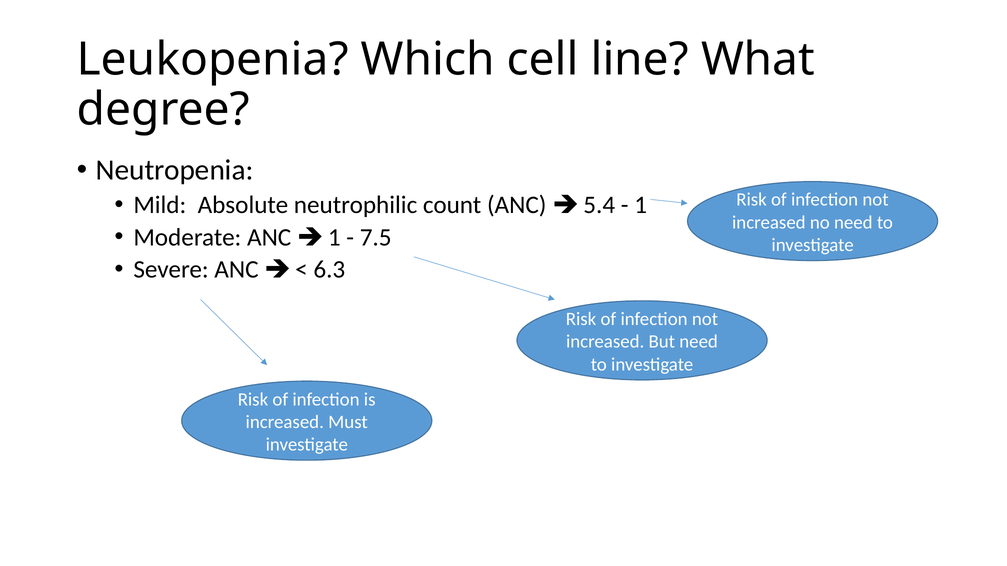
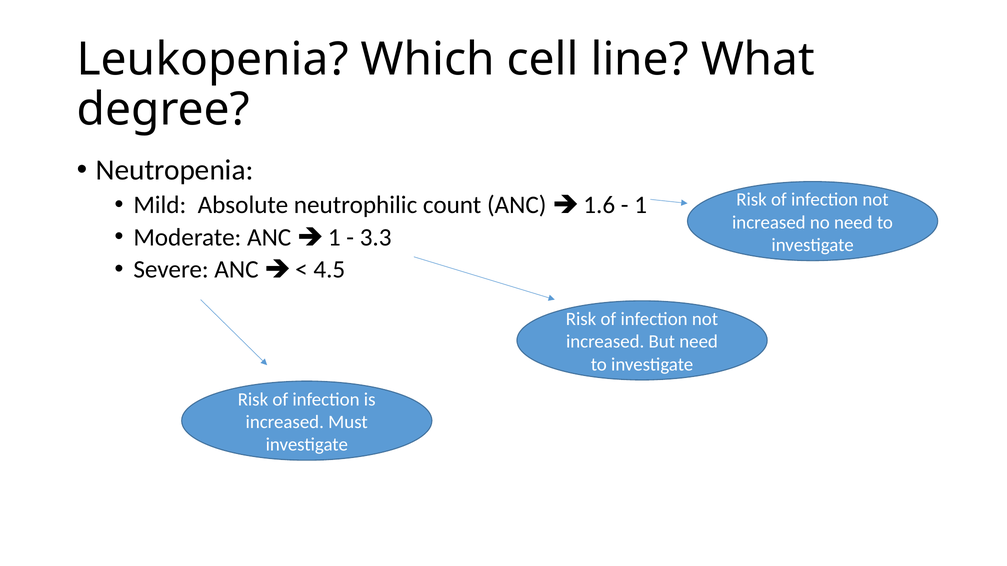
5.4: 5.4 -> 1.6 (599, 205)
7.5: 7.5 -> 3.3 (376, 237)
6.3: 6.3 -> 4.5 (329, 270)
